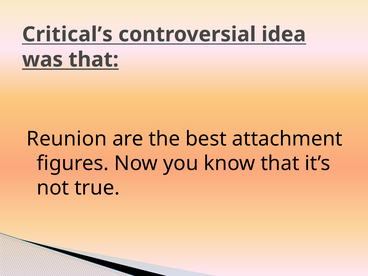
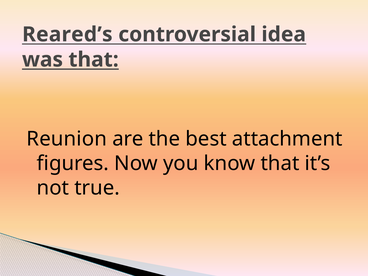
Critical’s: Critical’s -> Reared’s (67, 34)
